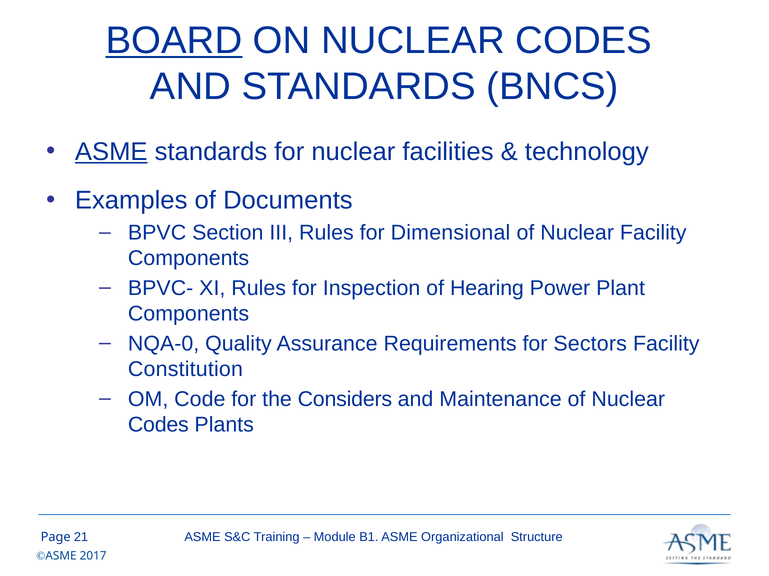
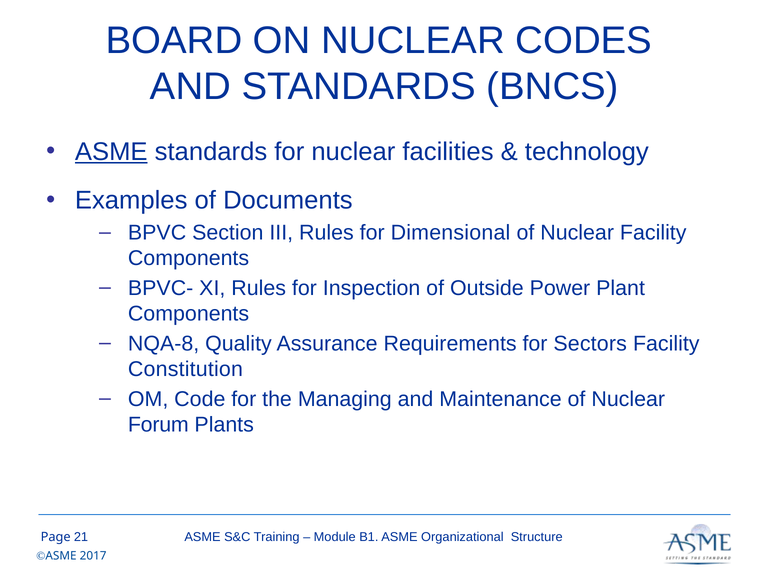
BOARD underline: present -> none (174, 40)
Hearing: Hearing -> Outside (487, 289)
NQA-0: NQA-0 -> NQA-8 (164, 344)
Considers: Considers -> Managing (345, 400)
Codes: Codes -> Forum (158, 425)
